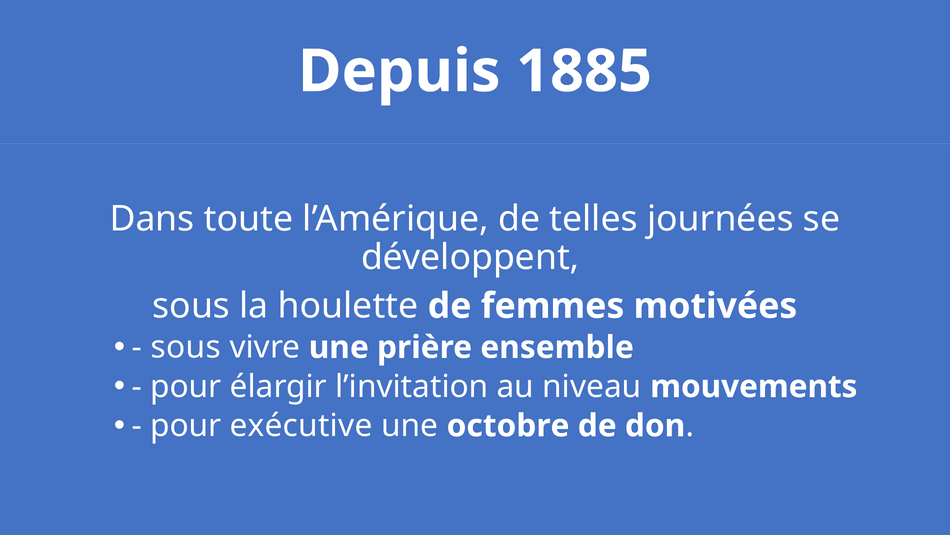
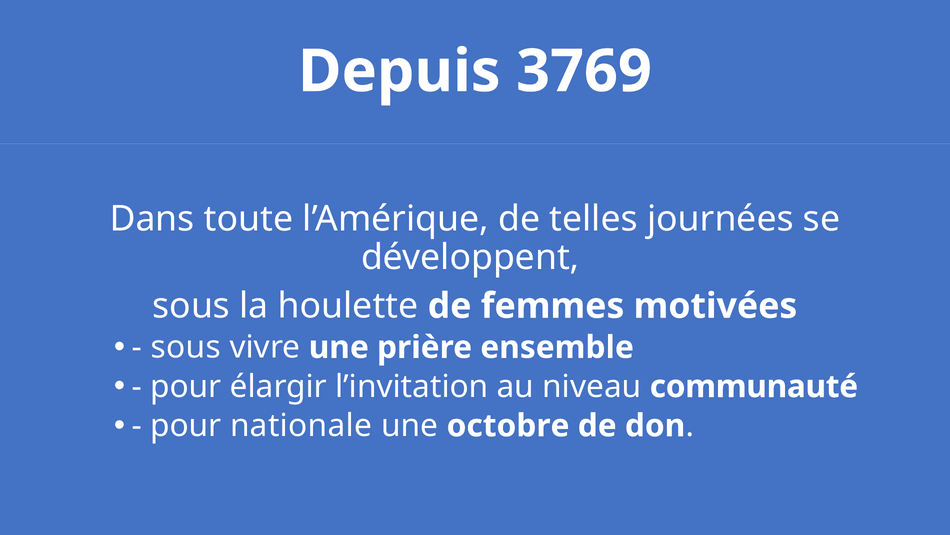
1885: 1885 -> 3769 (584, 71)
mouvements: mouvements -> communauté (754, 386)
exécutive: exécutive -> nationale (301, 425)
